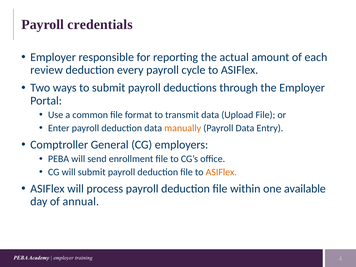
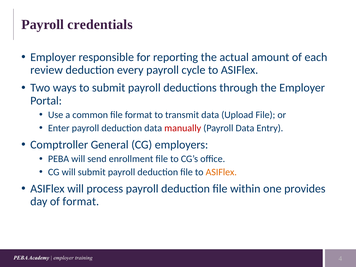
manually colour: orange -> red (183, 128)
available: available -> provides (305, 189)
of annual: annual -> format (81, 202)
